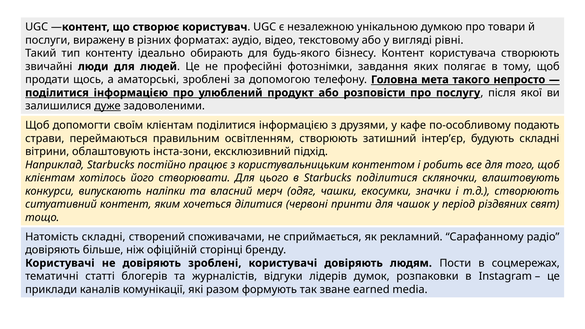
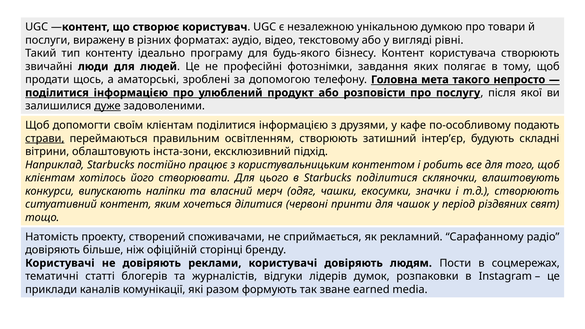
обирають: обирають -> програму (217, 53)
страви underline: none -> present (45, 138)
Натомість складні: складні -> проекту (104, 237)
довіряють зроблені: зроблені -> реклами (215, 263)
